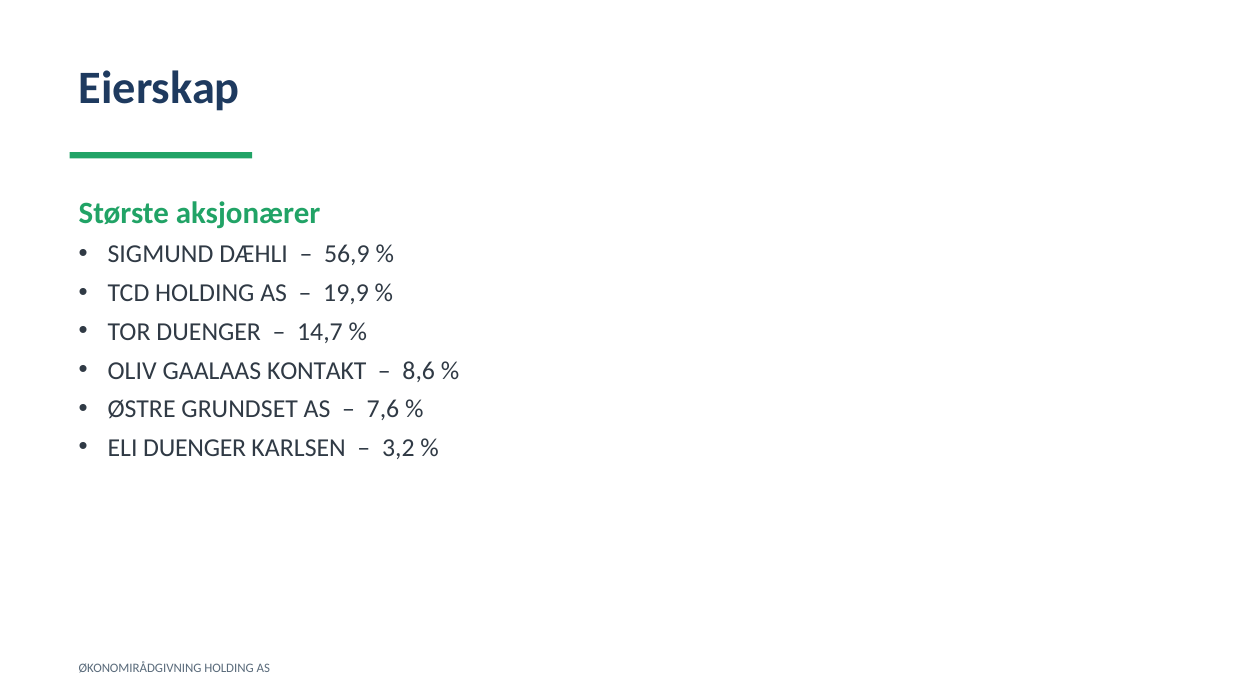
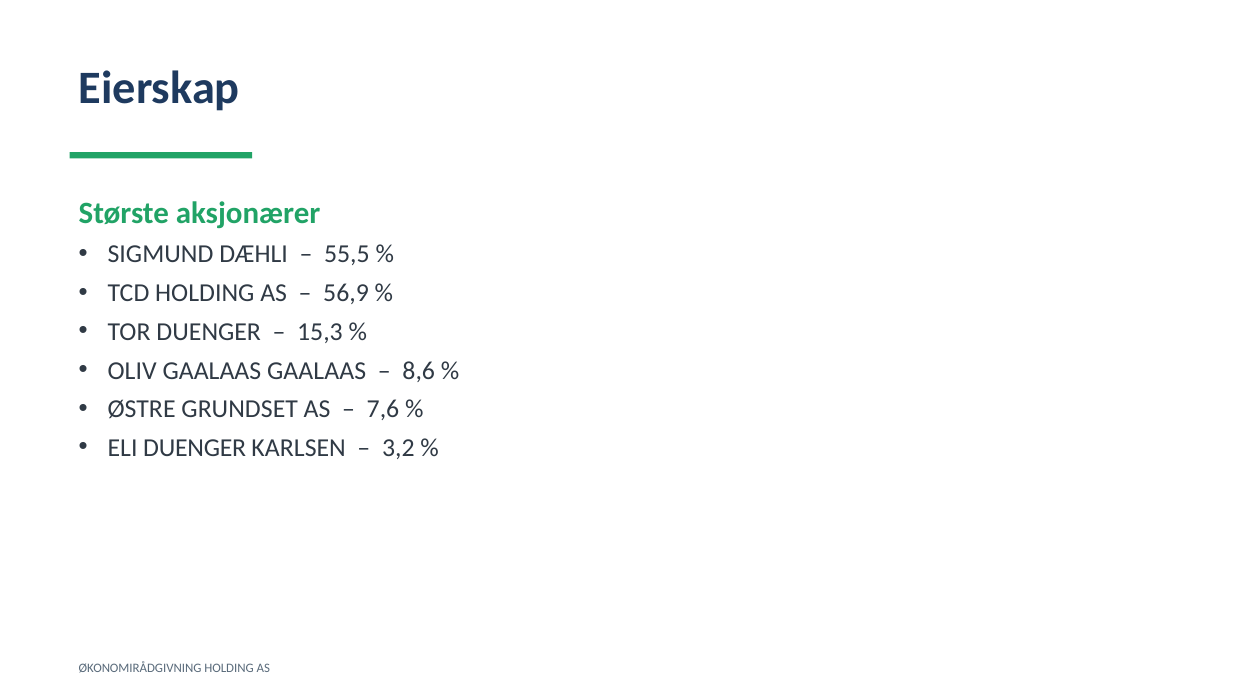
56,9: 56,9 -> 55,5 (347, 254)
19,9: 19,9 -> 56,9 (346, 293)
14,7: 14,7 -> 15,3 (320, 332)
GAALAAS KONTAKT: KONTAKT -> GAALAAS (317, 370)
